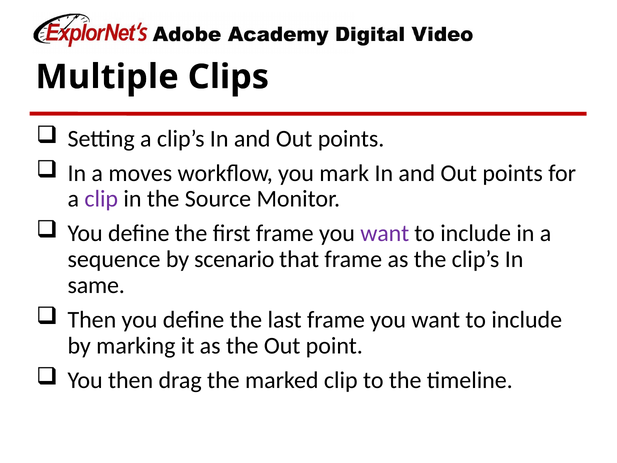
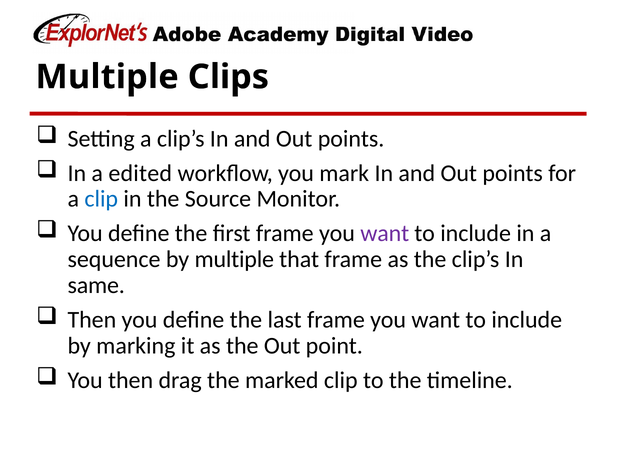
moves: moves -> edited (140, 173)
clip colour: purple -> blue (101, 199)
by scenario: scenario -> multiple (234, 259)
